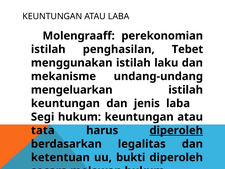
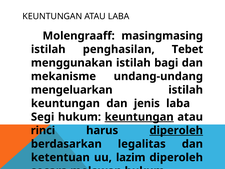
perekonomian: perekonomian -> masingmasing (162, 36)
laku: laku -> bagi (166, 63)
keuntungan underline: none -> present (139, 117)
tata: tata -> rinci (43, 130)
bukti: bukti -> lazim (131, 157)
